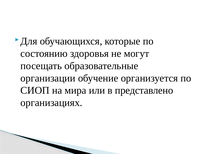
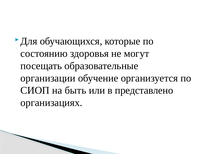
мира: мира -> быть (75, 90)
